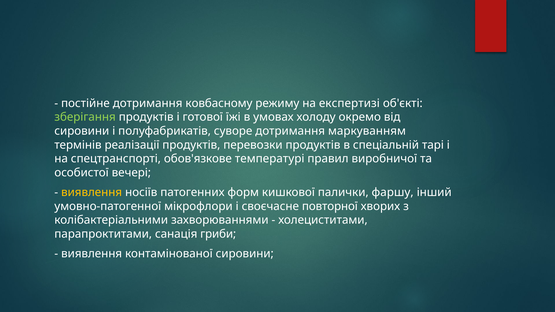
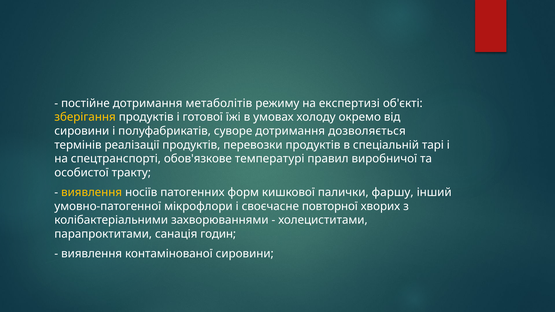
ковбасному: ковбасному -> метаболітів (219, 103)
зберігання colour: light green -> yellow (85, 117)
маркуванням: маркуванням -> дозволяється (367, 131)
вечерi: вечерi -> тракту (131, 173)
гриби: гриби -> годин (218, 234)
